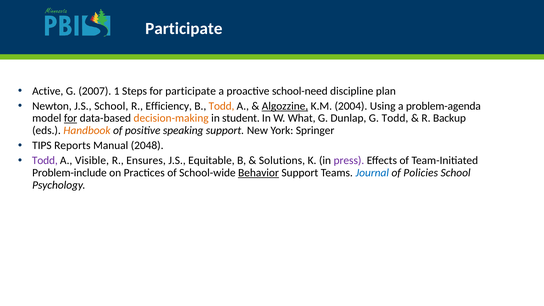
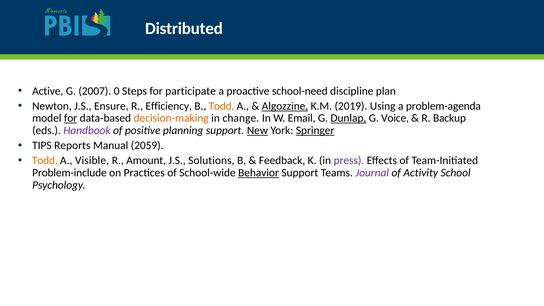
Participate: Participate -> Distributed (184, 29)
1: 1 -> 0 (117, 91)
J.S School: School -> Ensure (111, 106)
2004: 2004 -> 2019 (351, 106)
student: student -> change (241, 118)
What: What -> Email (302, 118)
Dunlap underline: none -> present (348, 118)
G Todd: Todd -> Voice (395, 118)
Handbook colour: orange -> purple (87, 130)
speaking: speaking -> planning (183, 130)
New underline: none -> present (257, 130)
Springer underline: none -> present (315, 130)
2048: 2048 -> 2059 (147, 145)
Todd colour: purple -> orange (45, 160)
Ensures: Ensures -> Amount (146, 160)
Equitable: Equitable -> Solutions (211, 160)
Solutions: Solutions -> Feedback (282, 160)
Journal colour: blue -> purple (372, 173)
Policies: Policies -> Activity (421, 173)
